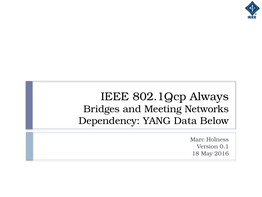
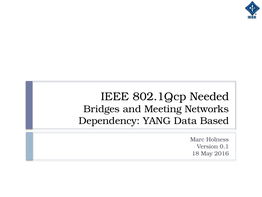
Always: Always -> Needed (209, 96)
Below: Below -> Based (215, 121)
